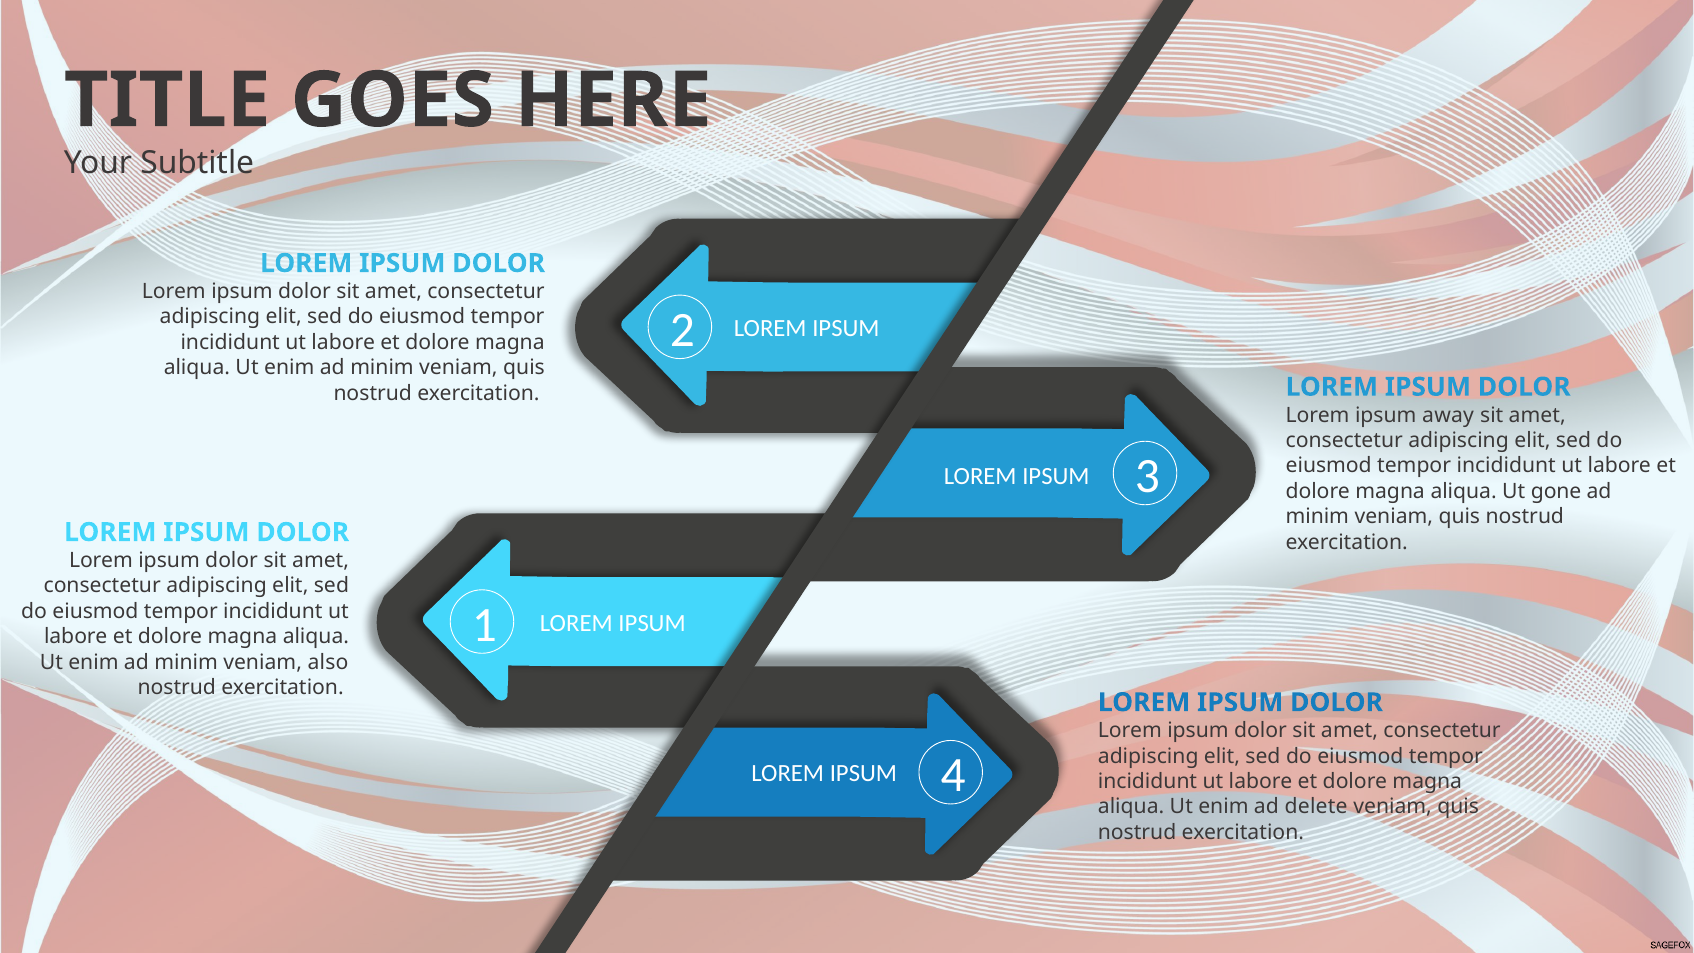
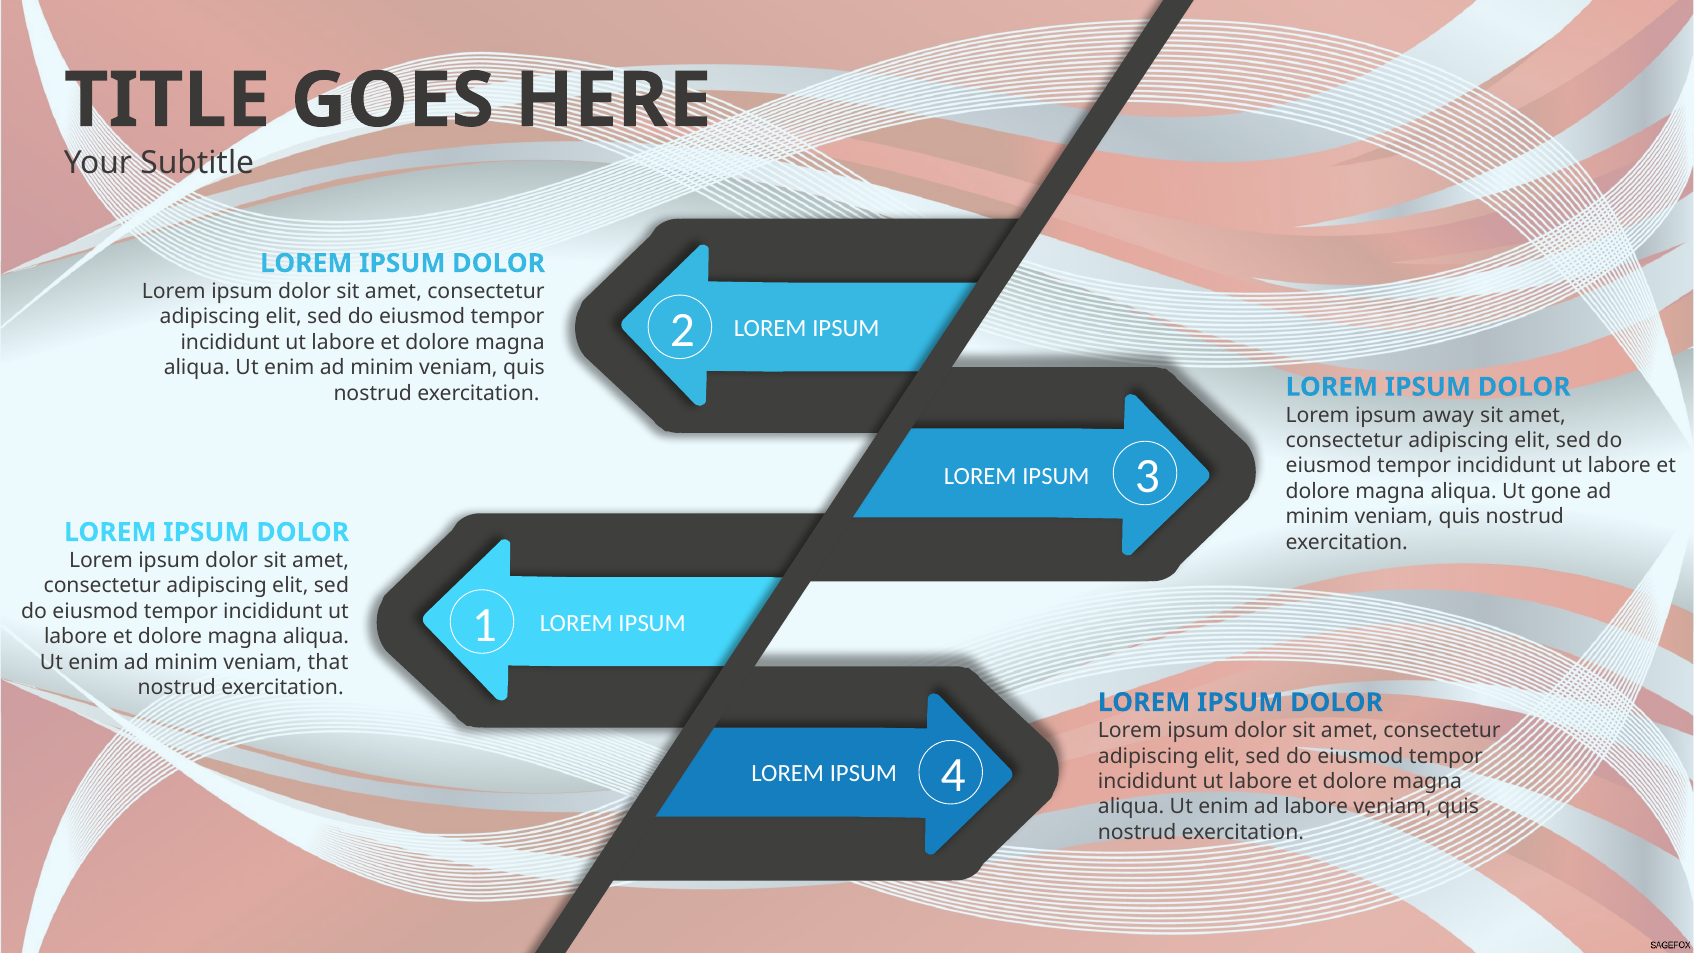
also: also -> that (328, 662)
ad delete: delete -> labore (1316, 807)
